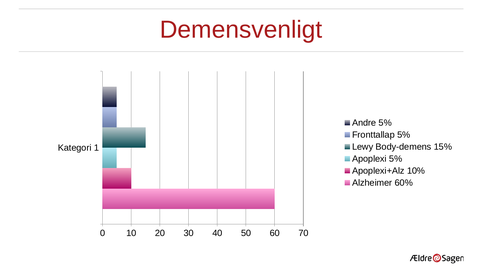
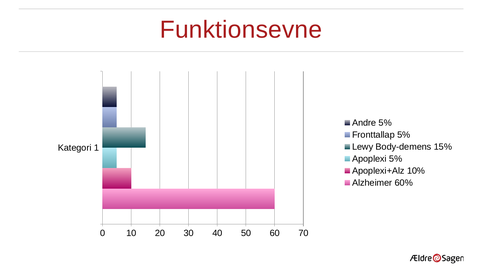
Demensvenligt: Demensvenligt -> Funktionsevne (241, 30)
